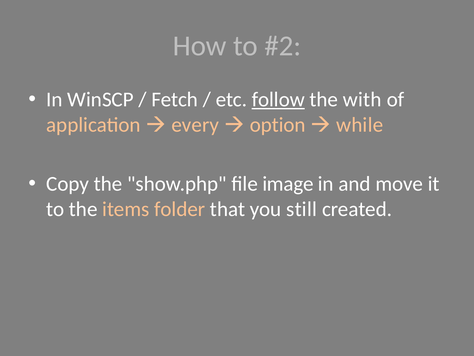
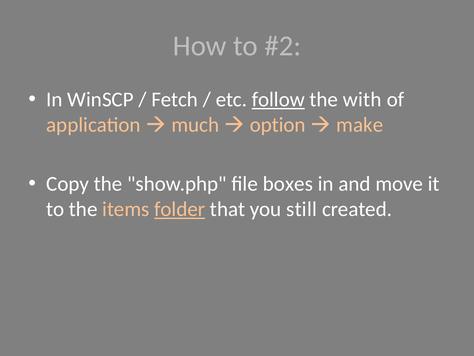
every: every -> much (195, 125)
while: while -> make (360, 125)
image: image -> boxes (288, 184)
folder underline: none -> present (180, 209)
